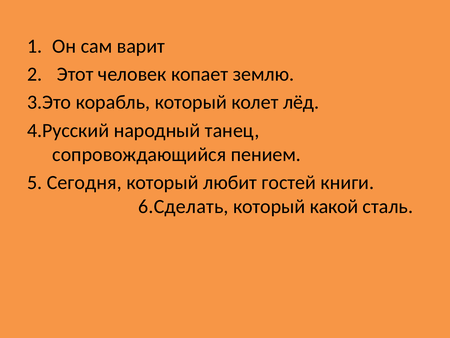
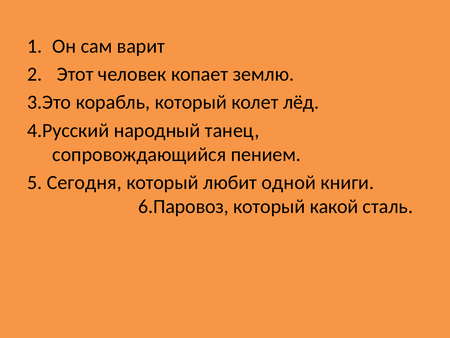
гостей: гостей -> одной (289, 182)
6.Сделать: 6.Сделать -> 6.Паровоз (184, 206)
